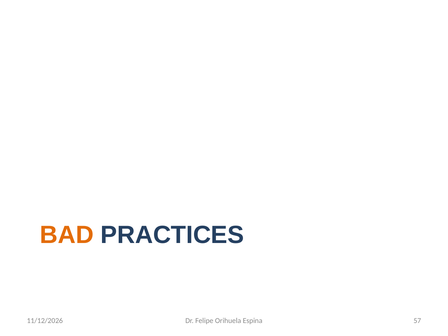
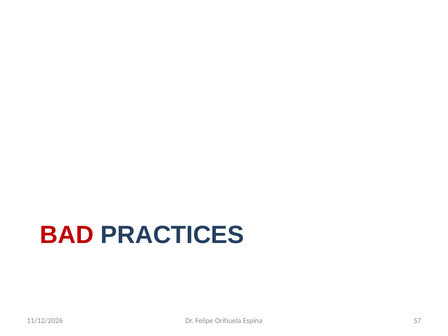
BAD colour: orange -> red (67, 235)
